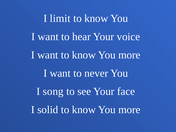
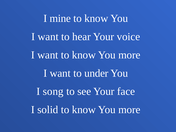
limit: limit -> mine (60, 18)
never: never -> under (96, 73)
